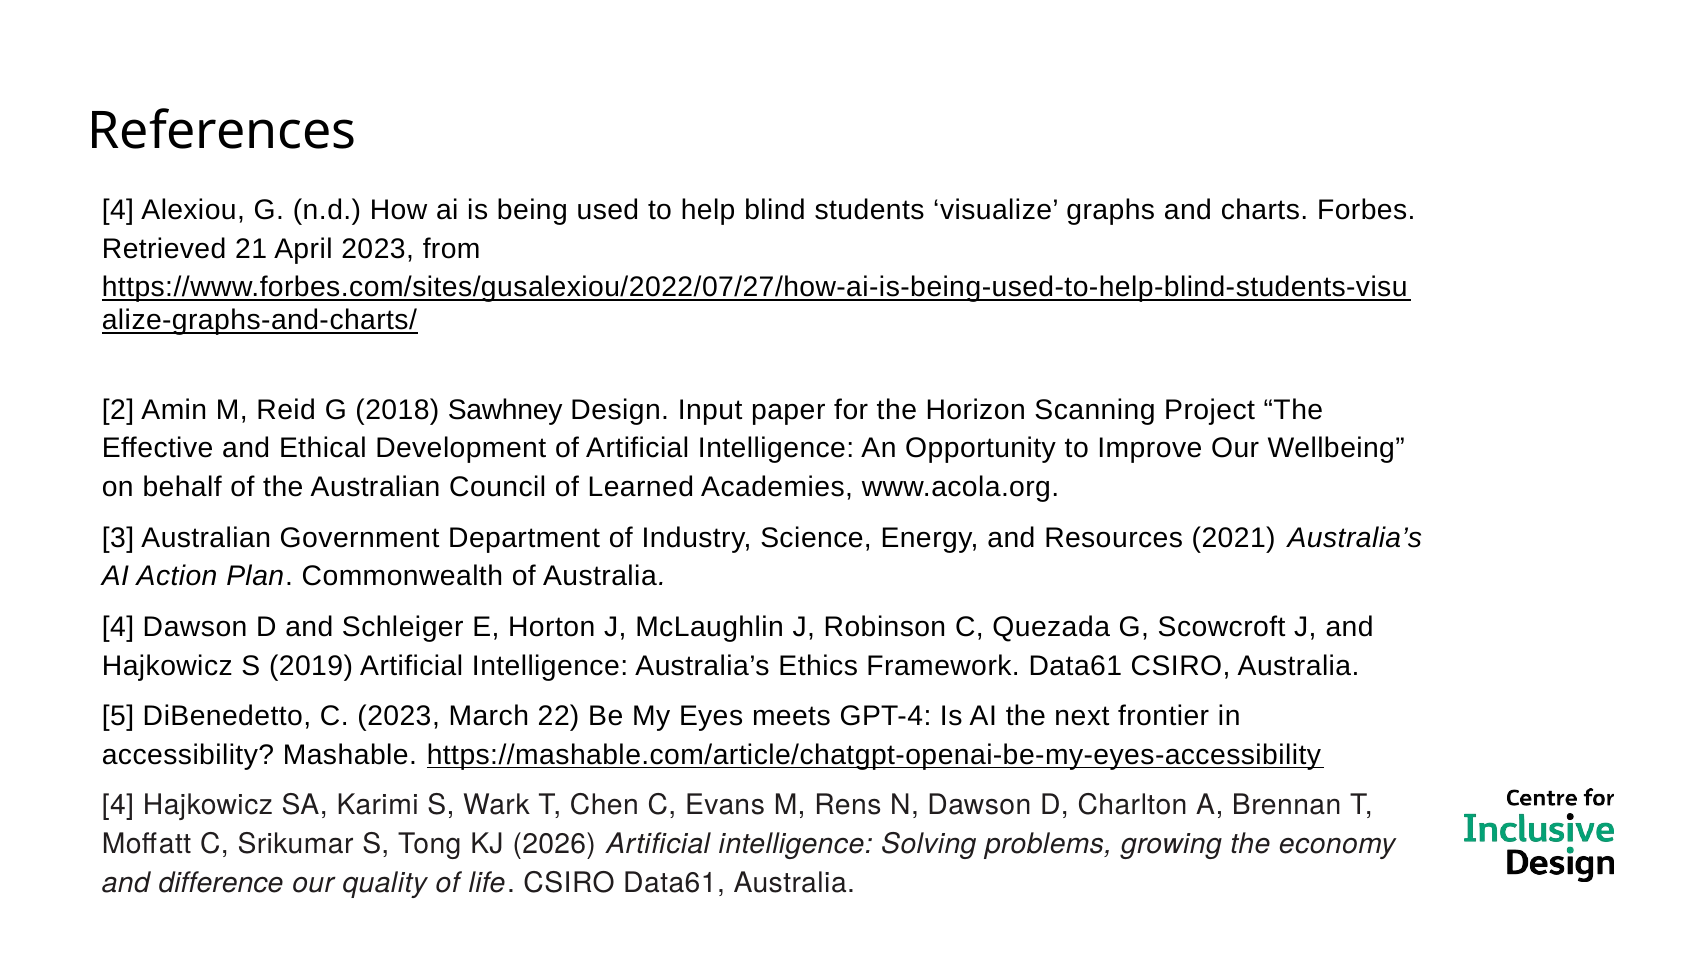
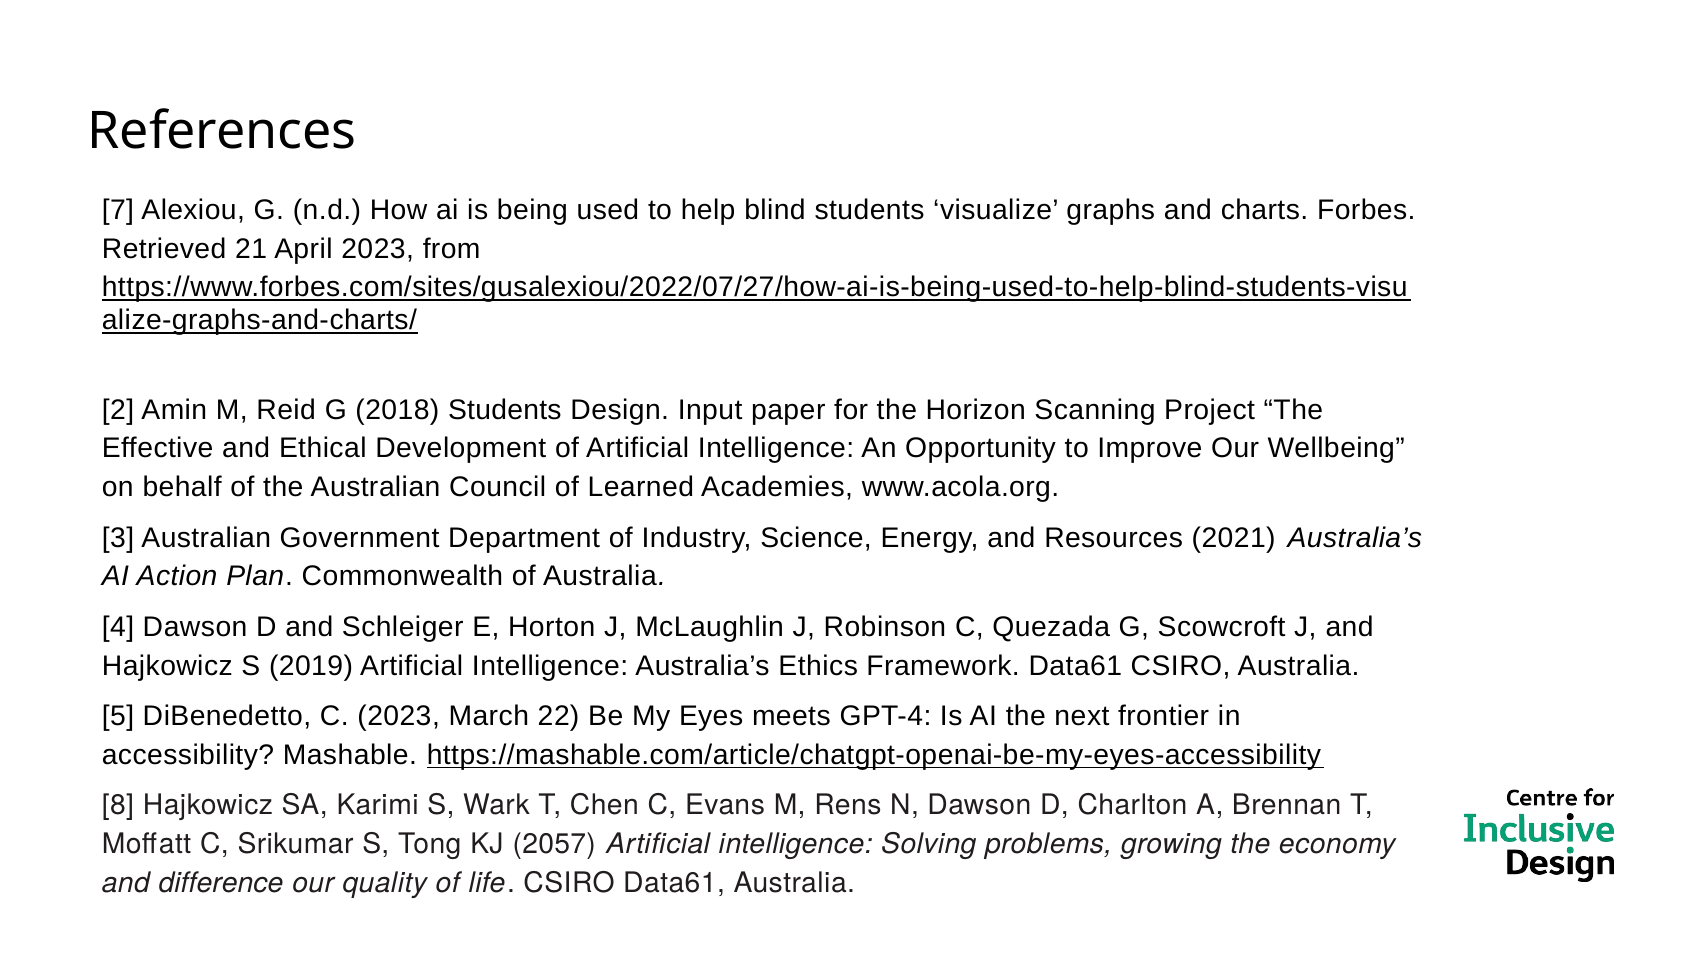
4: 4 -> 7 (118, 210)
2018 Sawhney: Sawhney -> Students (505, 410)
4: 4 -> 8 (118, 805)
2026: 2026 -> 2057 (554, 844)
